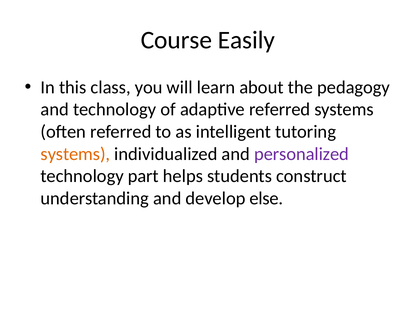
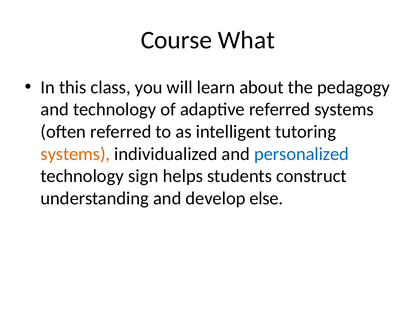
Easily: Easily -> What (246, 40)
personalized colour: purple -> blue (302, 154)
part: part -> sign (143, 176)
